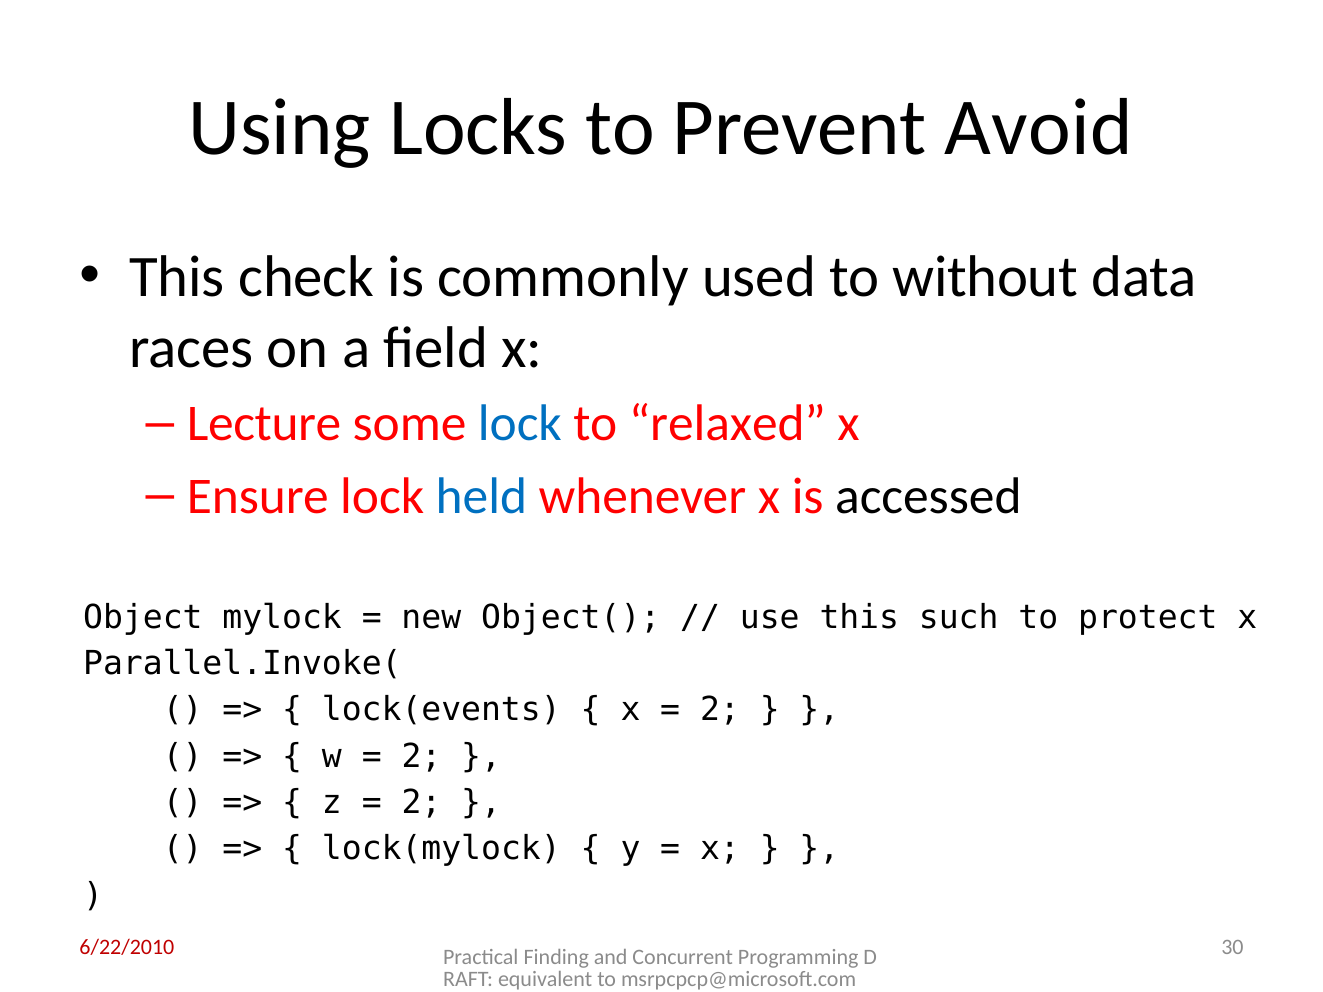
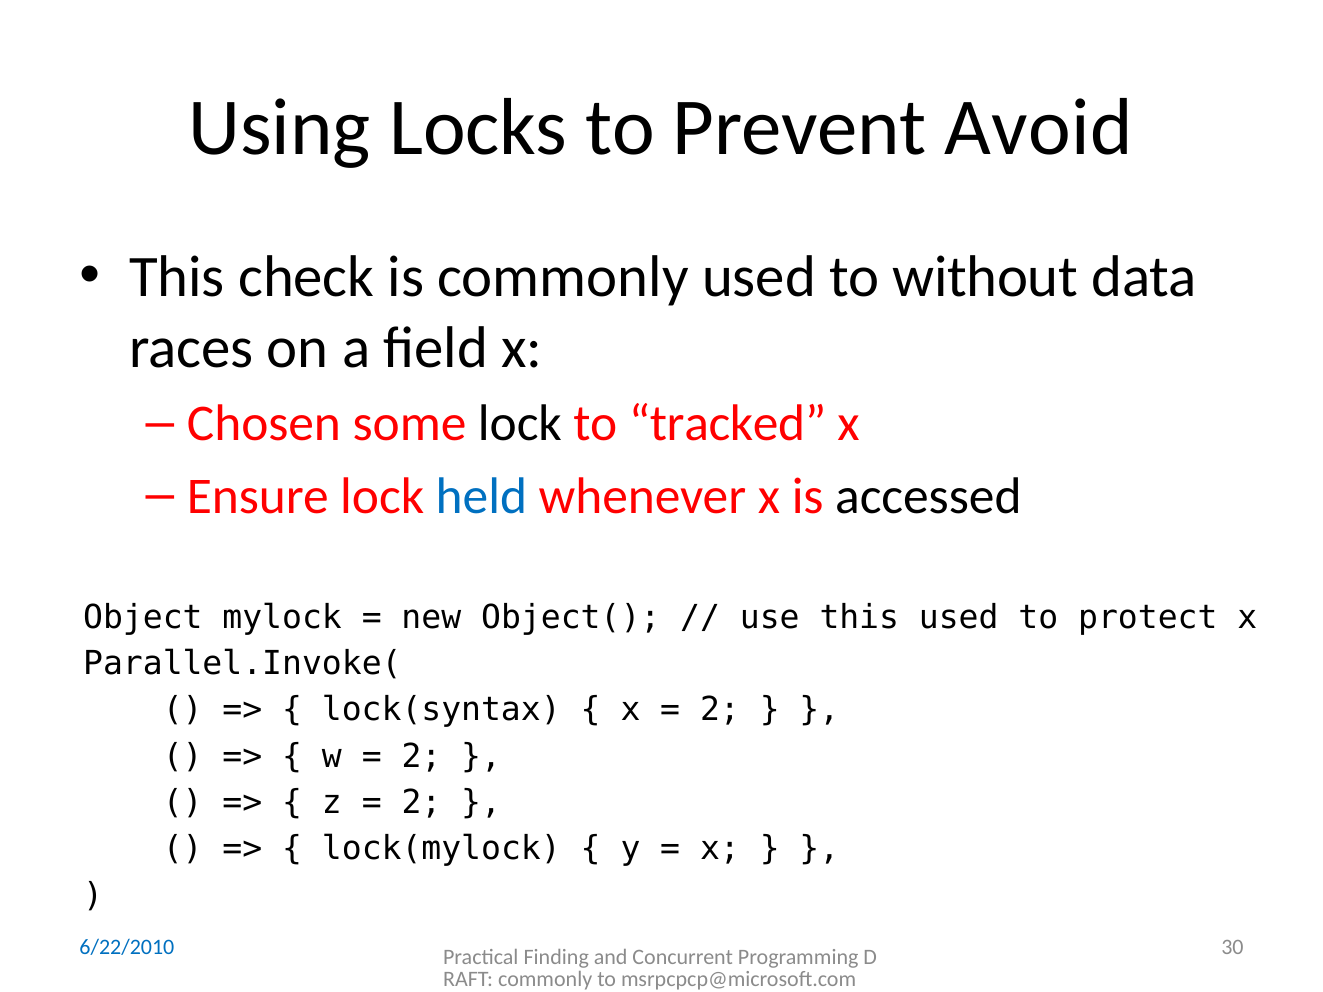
Lecture: Lecture -> Chosen (264, 424)
lock colour: blue -> black (520, 424)
relaxed: relaxed -> tracked (728, 424)
this such: such -> used (959, 618)
lock(events: lock(events -> lock(syntax (441, 710)
6/22/2010 colour: red -> blue (127, 948)
equivalent: equivalent -> commonly (545, 979)
